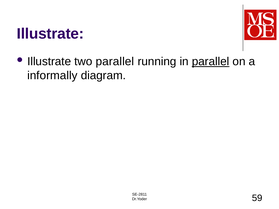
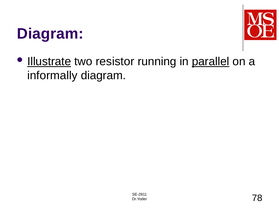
Illustrate: Illustrate -> Diagram (50, 34)
Illustrate underline: none -> present (49, 62)
two parallel: parallel -> resistor (115, 62)
59: 59 -> 78 (257, 198)
